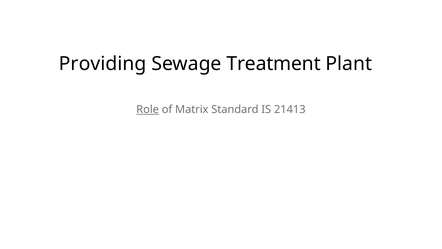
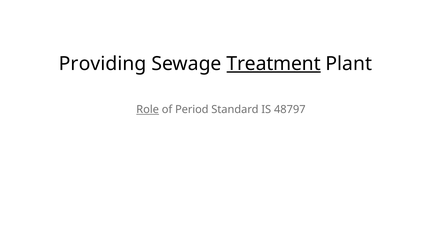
Treatment underline: none -> present (274, 64)
Matrix: Matrix -> Period (192, 109)
21413: 21413 -> 48797 (290, 109)
